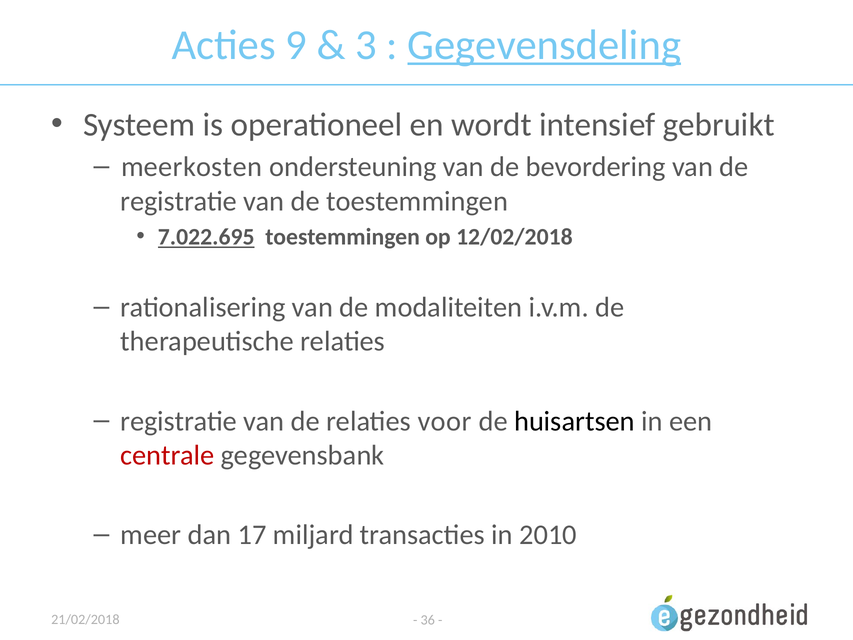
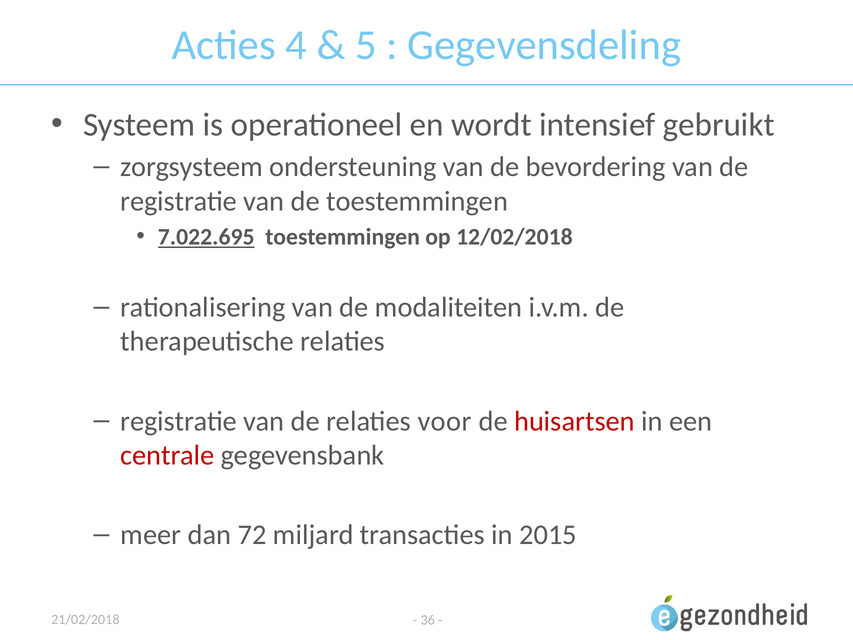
9: 9 -> 4 (296, 45)
3: 3 -> 5 (366, 45)
Gegevensdeling underline: present -> none (544, 45)
meerkosten: meerkosten -> zorgsysteem (192, 167)
huisartsen colour: black -> red (574, 421)
17: 17 -> 72 (252, 535)
2010: 2010 -> 2015 (548, 535)
